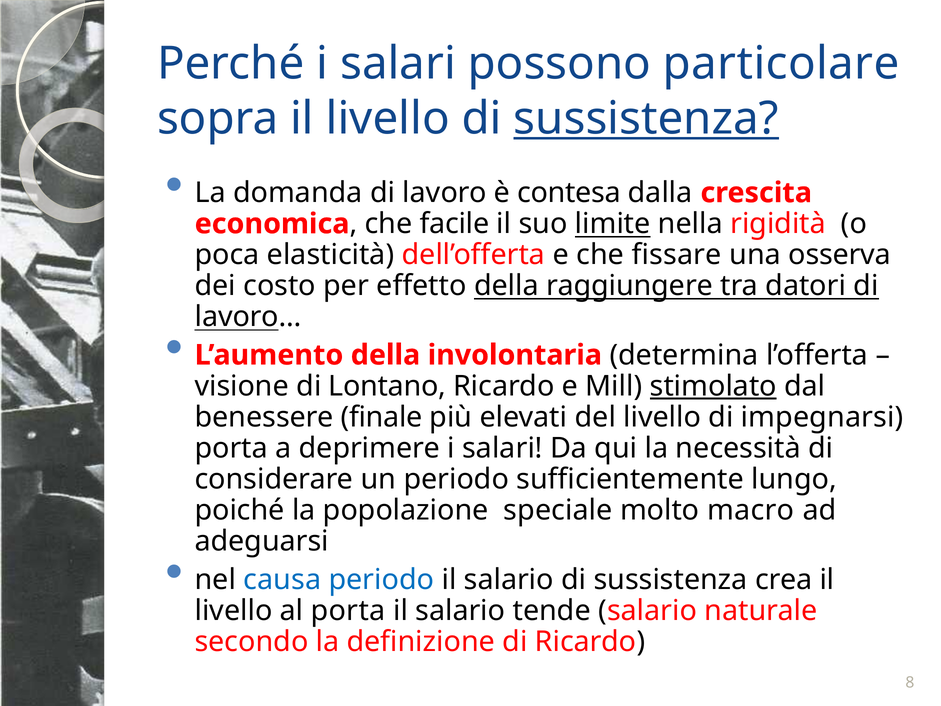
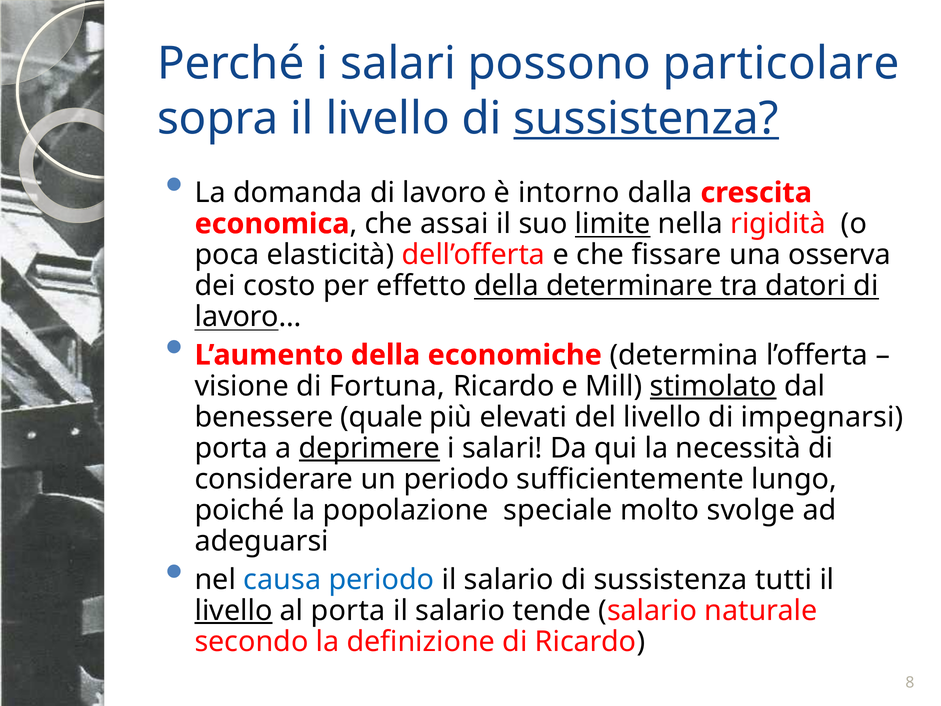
contesa: contesa -> intorno (569, 193)
facile: facile -> assai (454, 224)
raggiungere: raggiungere -> determinare (630, 286)
involontaria: involontaria -> economiche (515, 355)
Lontano: Lontano -> Fortuna (387, 386)
finale: finale -> quale (382, 417)
deprimere underline: none -> present (369, 448)
macro: macro -> svolge (751, 510)
crea: crea -> tutti (784, 579)
livello underline: none -> present (234, 610)
